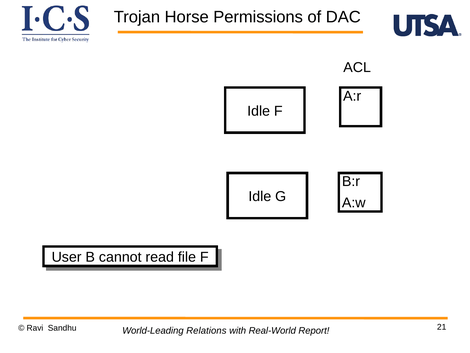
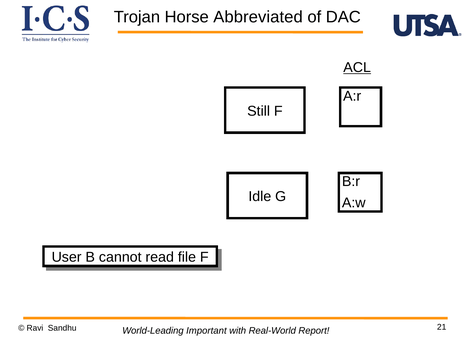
Permissions: Permissions -> Abbreviated (258, 17)
ACL underline: none -> present (357, 67)
Idle: Idle -> Still (259, 111)
Relations: Relations -> Important (206, 330)
